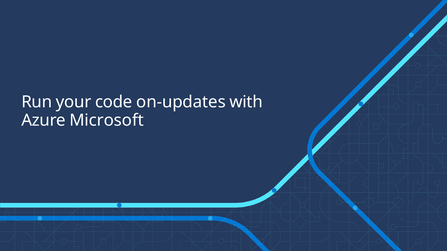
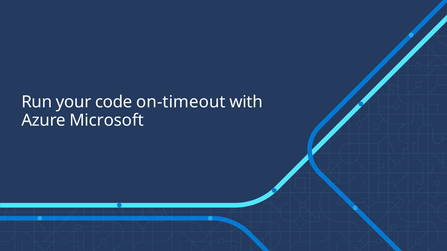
on-updates: on-updates -> on-timeout (181, 102)
